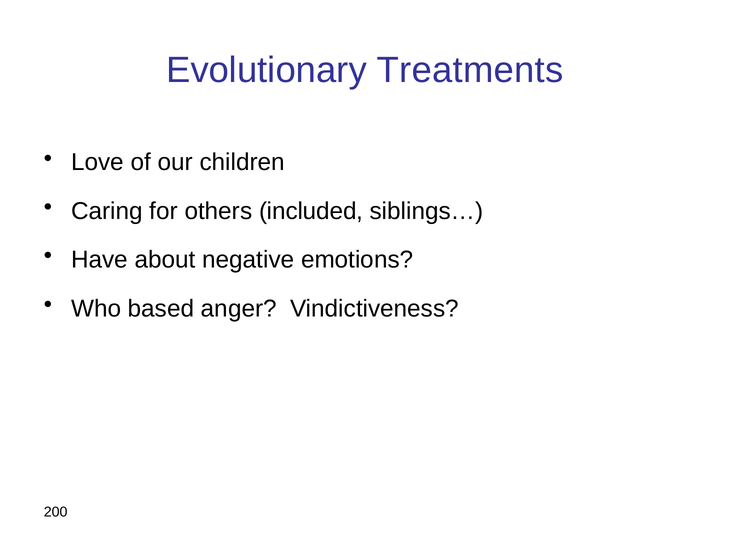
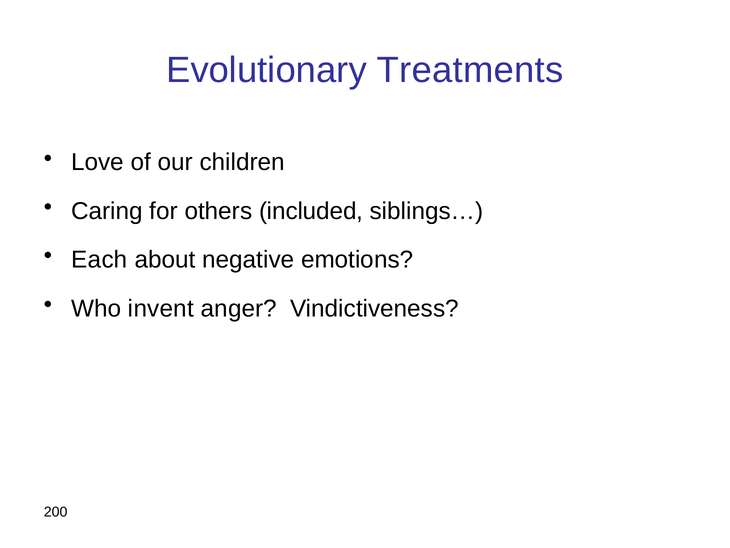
Have: Have -> Each (99, 260)
based: based -> invent (161, 308)
